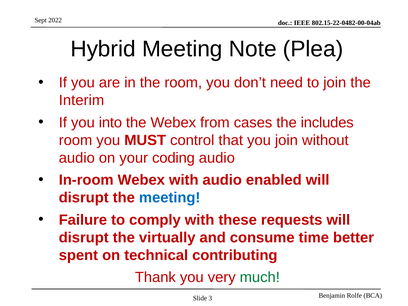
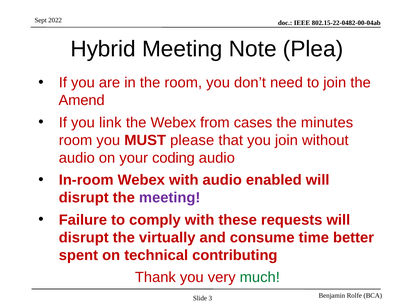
Interim: Interim -> Amend (82, 100)
into: into -> link (110, 122)
includes: includes -> minutes (327, 122)
control: control -> please (192, 140)
meeting colour: blue -> purple (170, 198)
